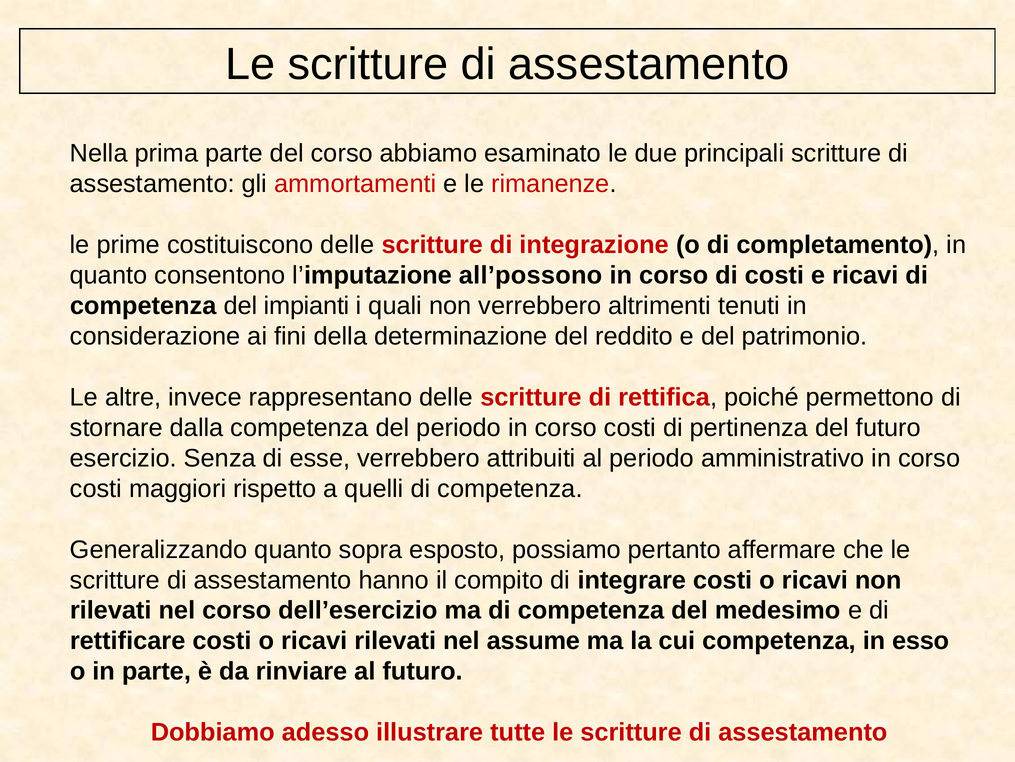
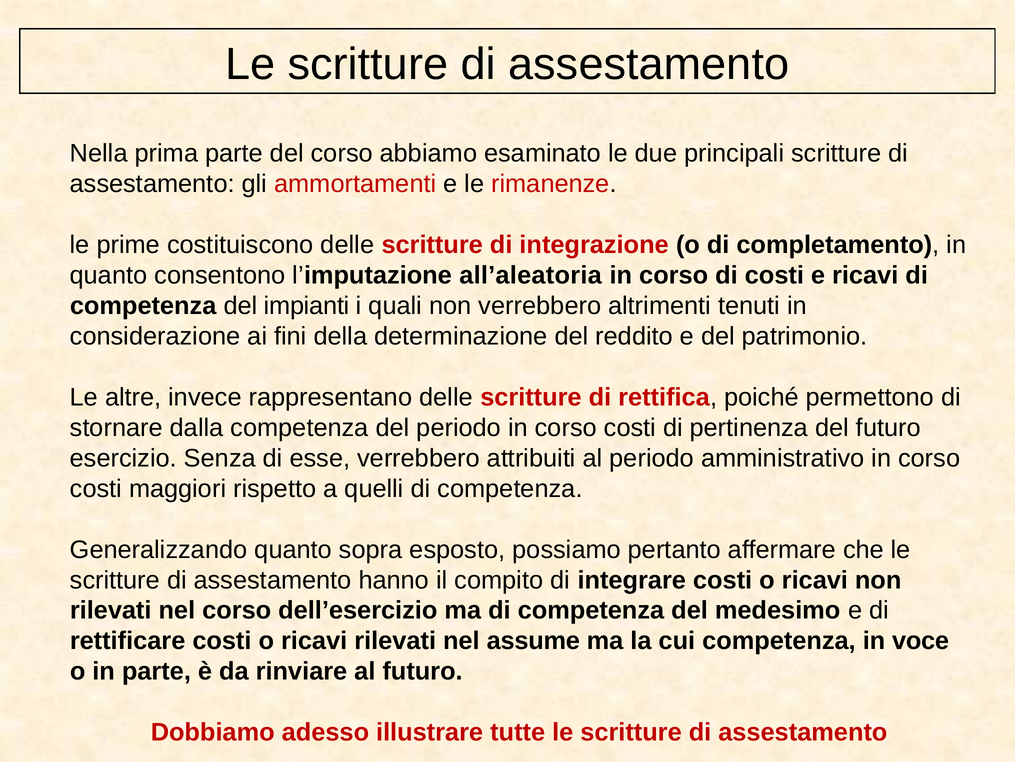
all’possono: all’possono -> all’aleatoria (531, 275)
esso: esso -> voce (921, 640)
